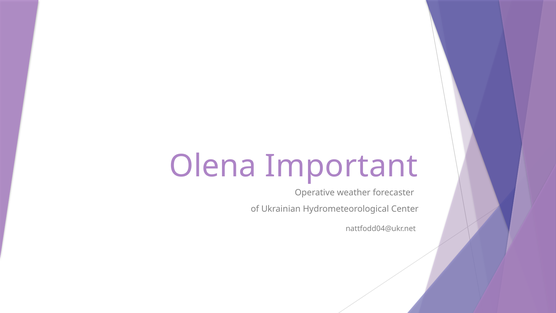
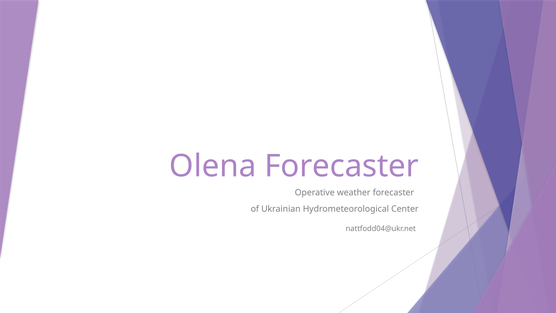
Olena Important: Important -> Forecaster (342, 166)
